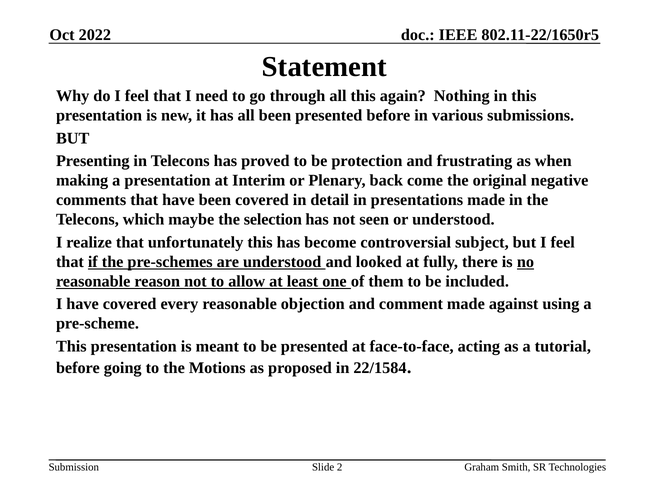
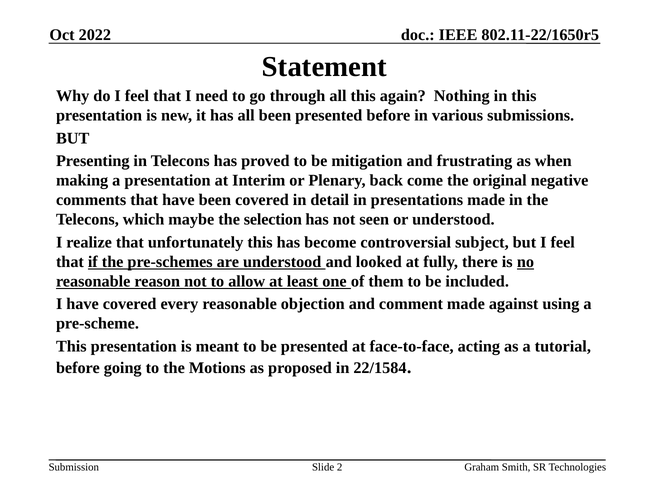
protection: protection -> mitigation (367, 161)
